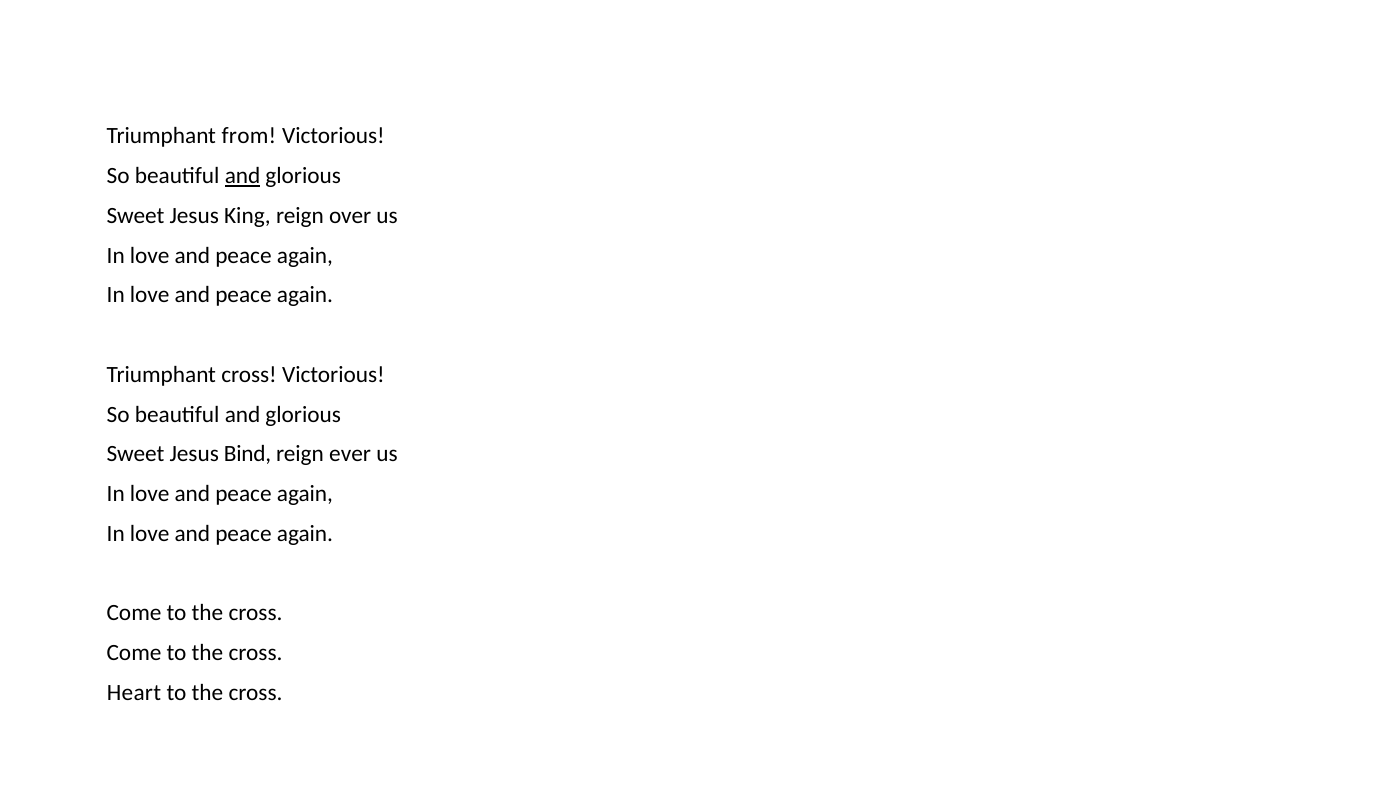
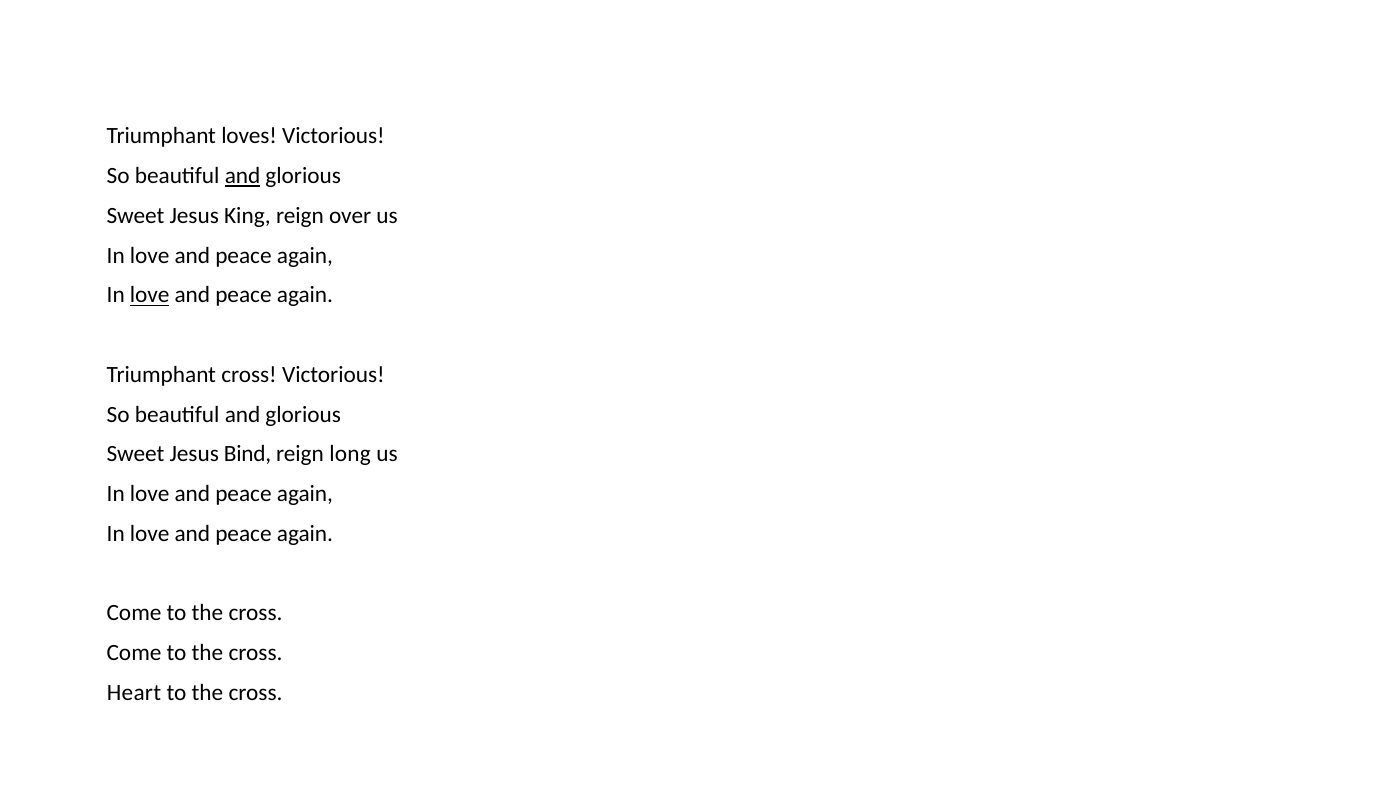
from: from -> loves (249, 136)
love underline: none -> present (150, 295)
ever: ever -> long (350, 455)
